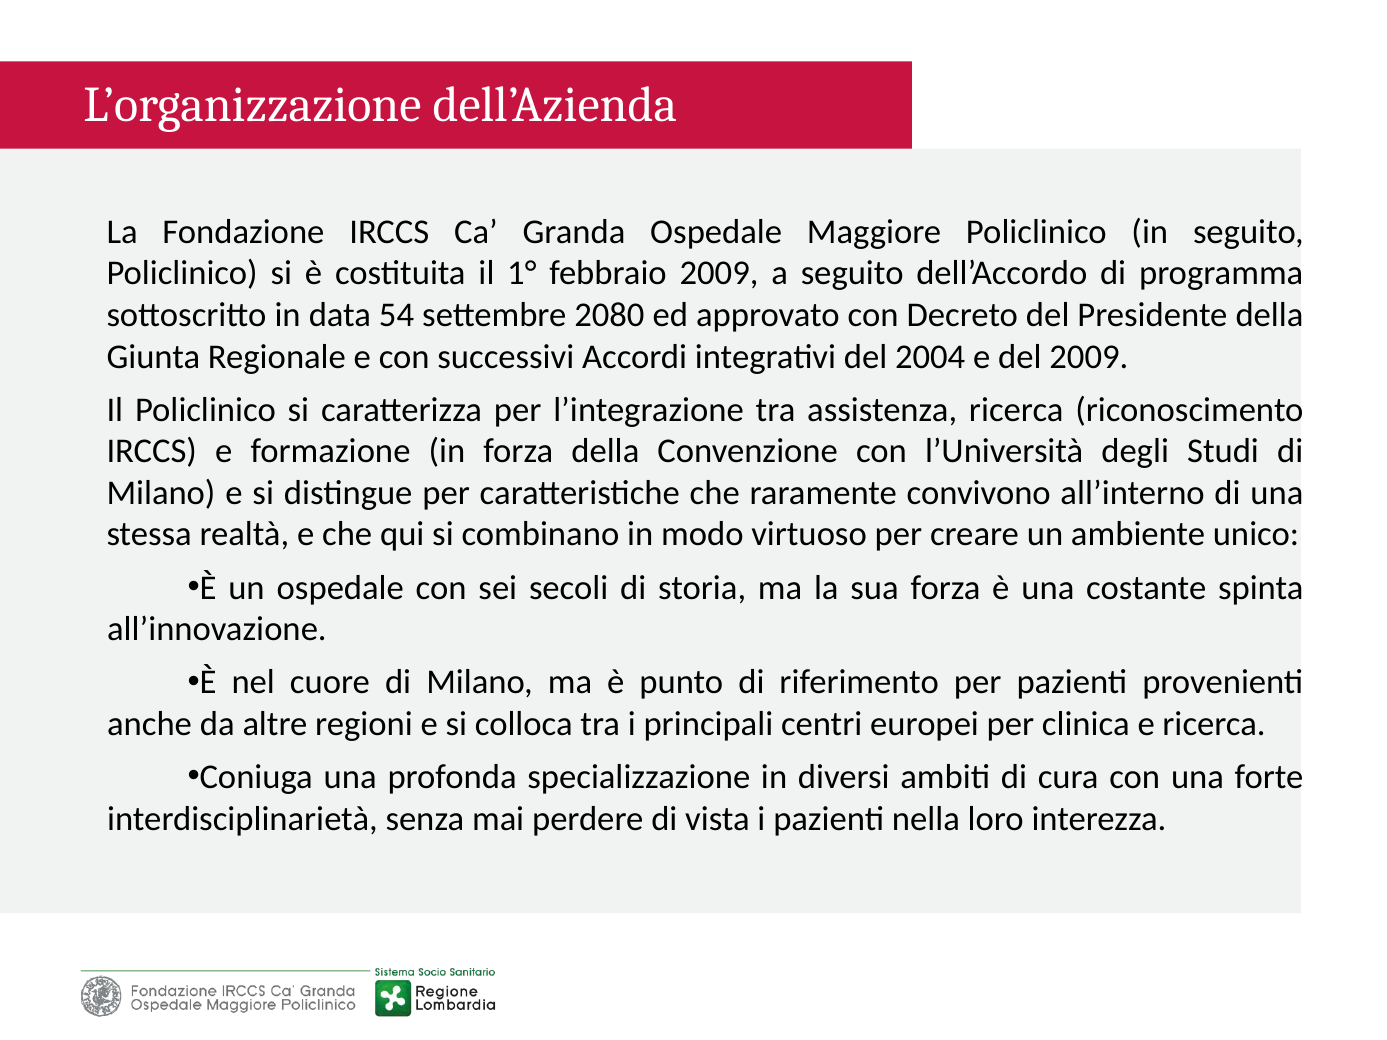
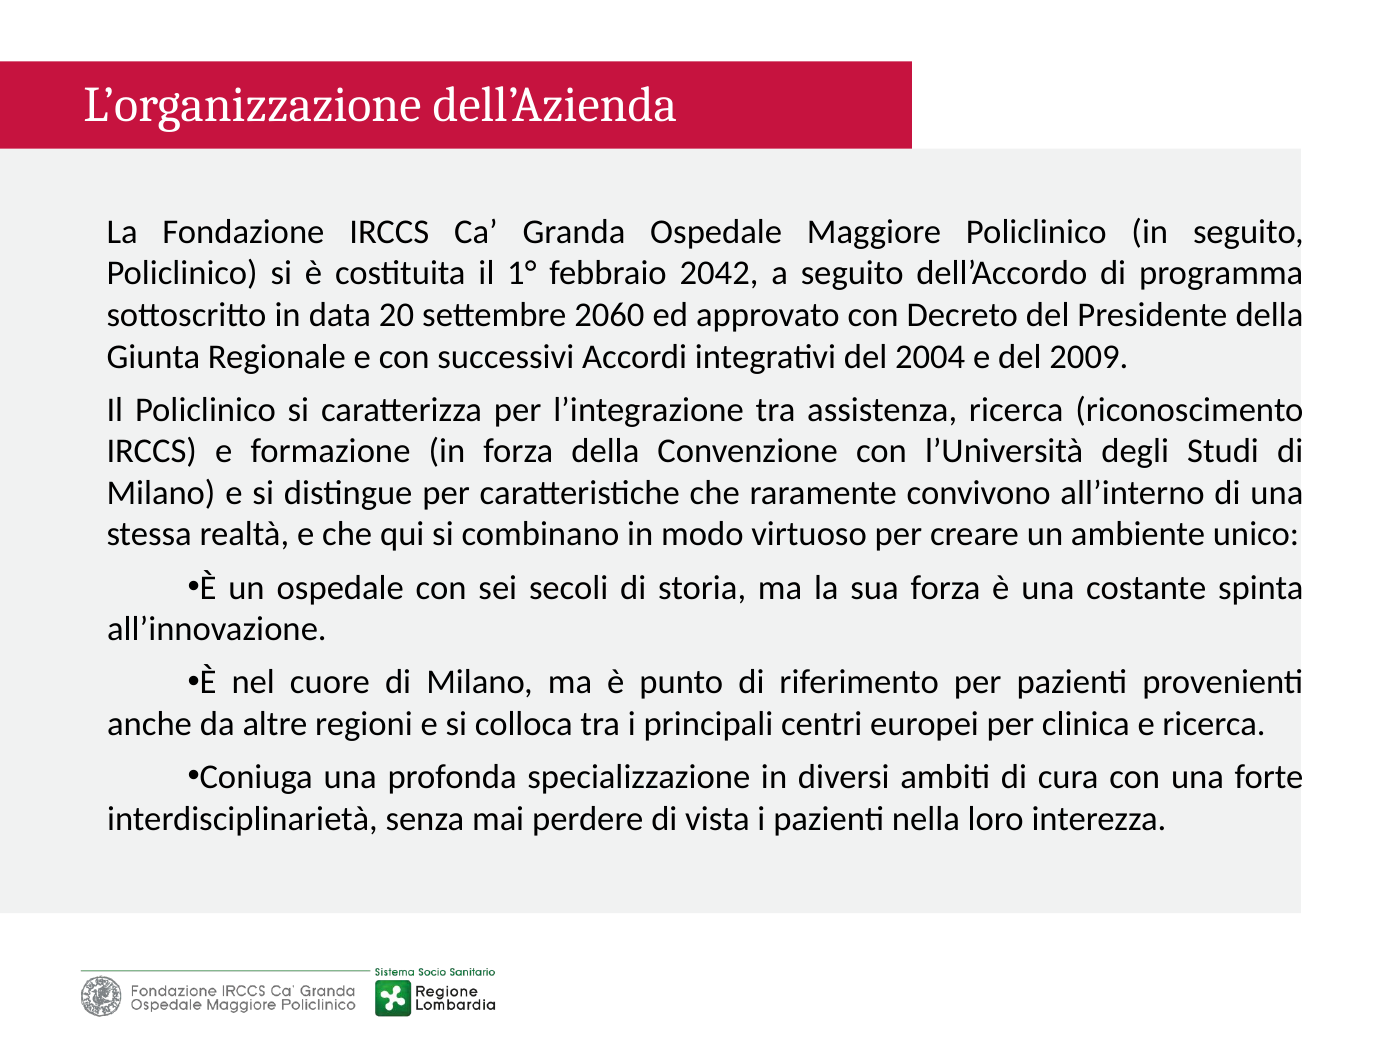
febbraio 2009: 2009 -> 2042 (719, 273)
54: 54 -> 20 (397, 315)
2080: 2080 -> 2060 (609, 315)
